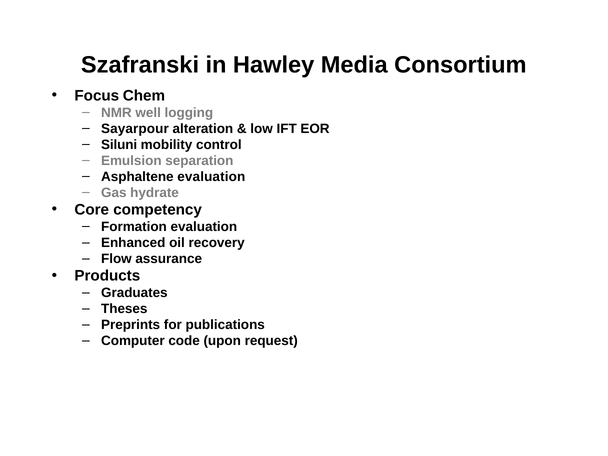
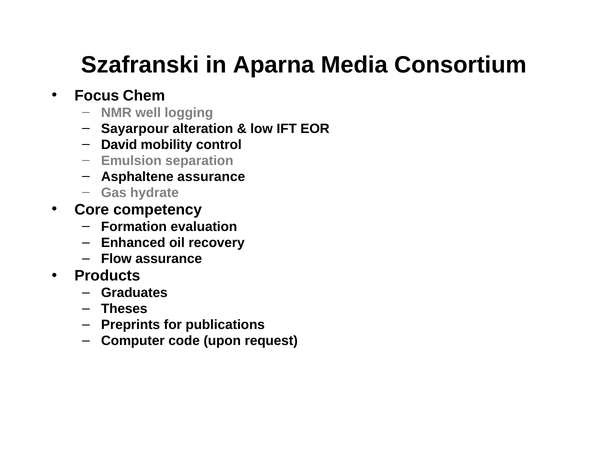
Hawley: Hawley -> Aparna (274, 65)
Siluni: Siluni -> David (119, 145)
Asphaltene evaluation: evaluation -> assurance (211, 177)
